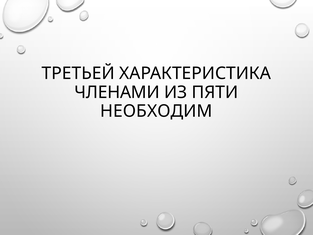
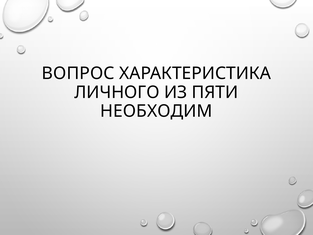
ТРЕТЬЕЙ: ТРЕТЬЕЙ -> ВОПРОС (78, 73)
ЧЛЕНАМИ: ЧЛЕНАМИ -> ЛИЧНОГО (117, 92)
